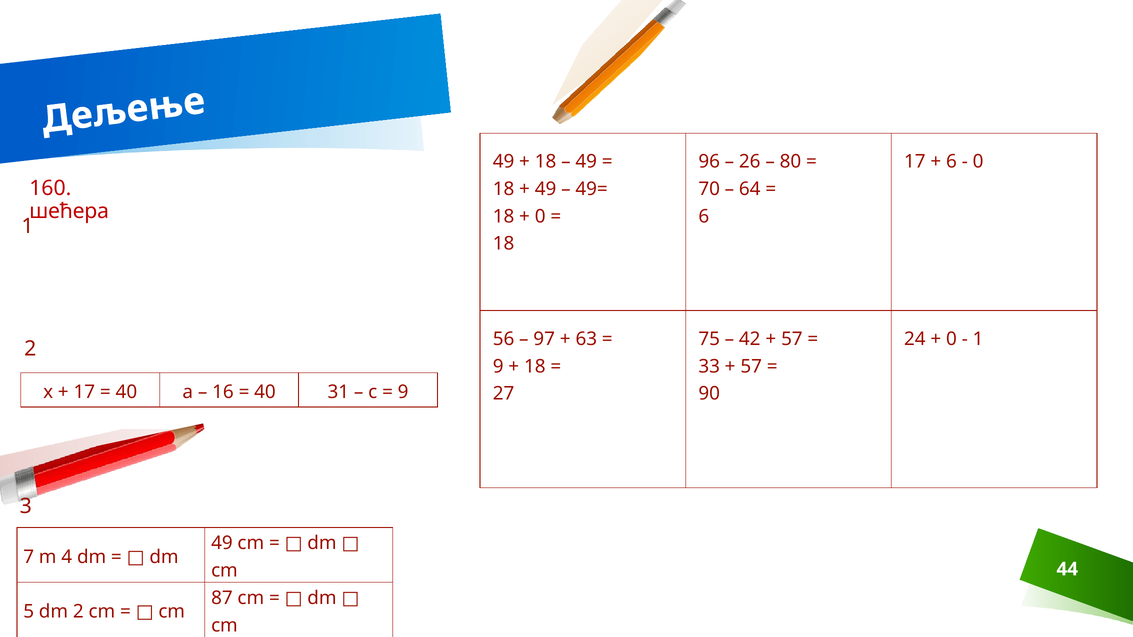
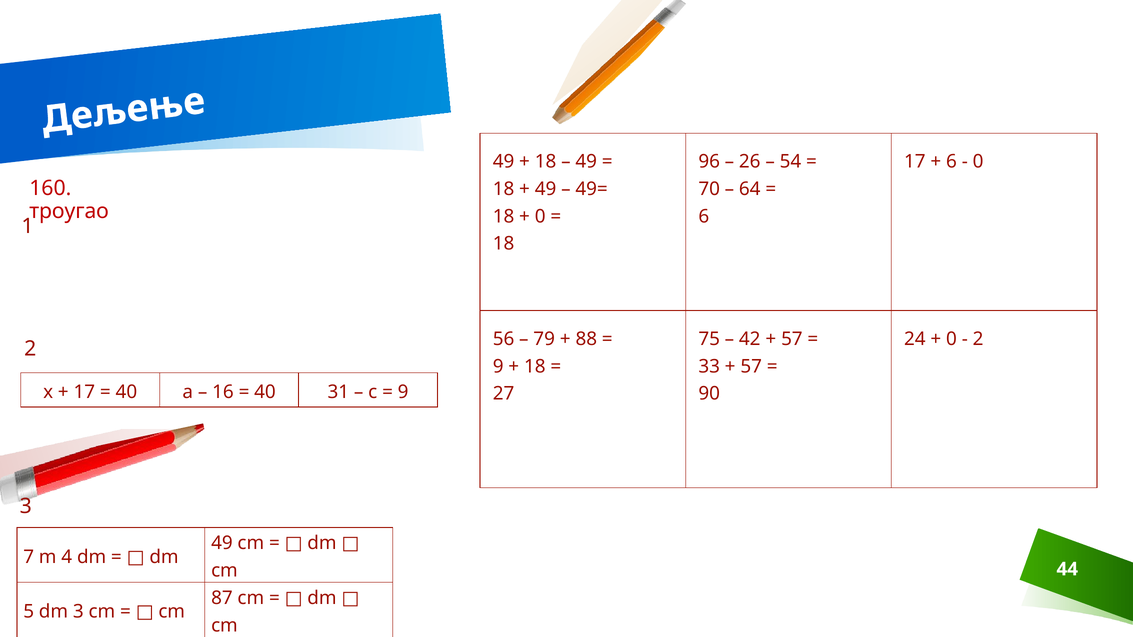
80: 80 -> 54 (790, 162)
шећера: шећера -> троугао (69, 211)
97: 97 -> 79 (544, 339)
63: 63 -> 88 (586, 339)
1: 1 -> 2 (978, 339)
dm 2: 2 -> 3 (78, 612)
